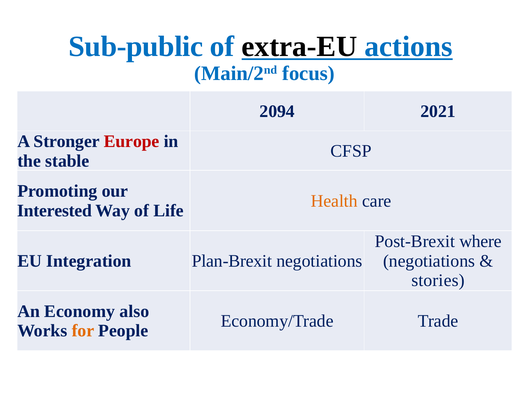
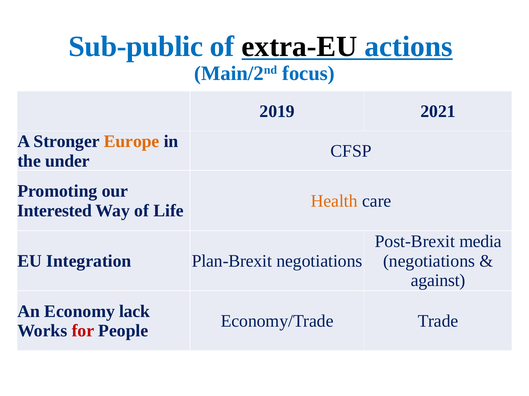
2094: 2094 -> 2019 (277, 112)
Europe colour: red -> orange (132, 142)
stable: stable -> under (67, 161)
where: where -> media (481, 242)
stories: stories -> against (438, 281)
also: also -> lack (135, 312)
for colour: orange -> red (83, 331)
